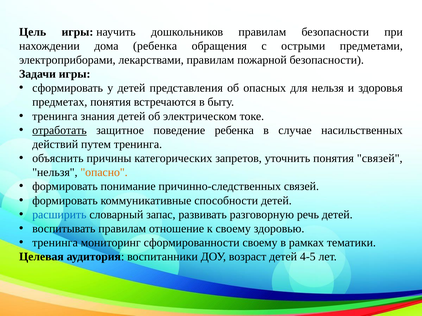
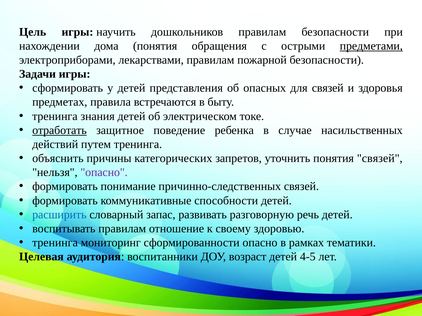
дома ребенка: ребенка -> понятия (155, 46)
предметами underline: none -> present (371, 46)
для нельзя: нельзя -> связей (328, 88)
предметах понятия: понятия -> правила (111, 102)
опасно colour: orange -> purple (104, 173)
сформированности своему: своему -> опасно (260, 243)
